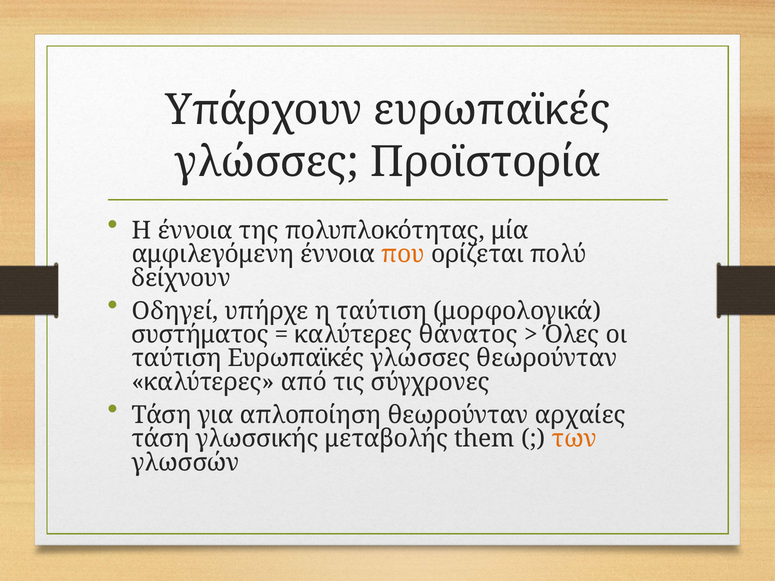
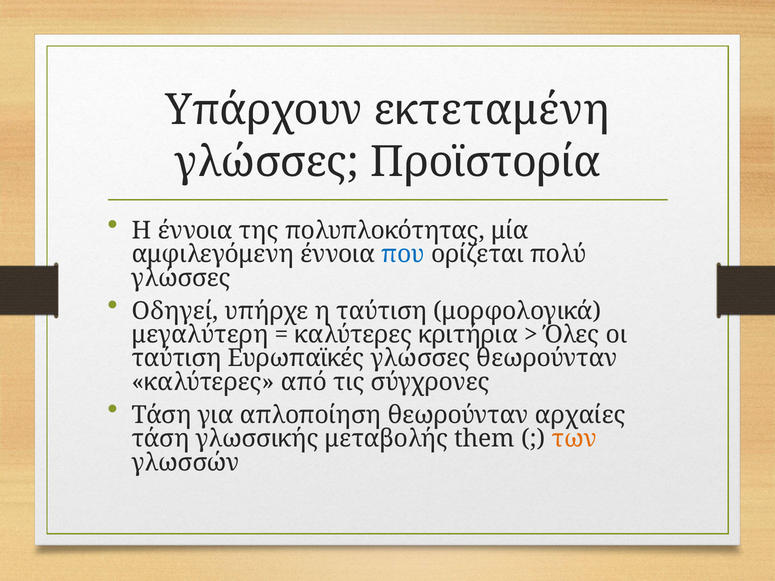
Υπάρχουν ευρωπαϊκές: ευρωπαϊκές -> εκτεταμένη (492, 110)
που colour: orange -> blue (403, 254)
δείχνουν: δείχνουν -> γλώσσες (181, 278)
συστήματος: συστήματος -> μεγαλύτερη (200, 335)
θάνατος: θάνατος -> κριτήρια (468, 335)
